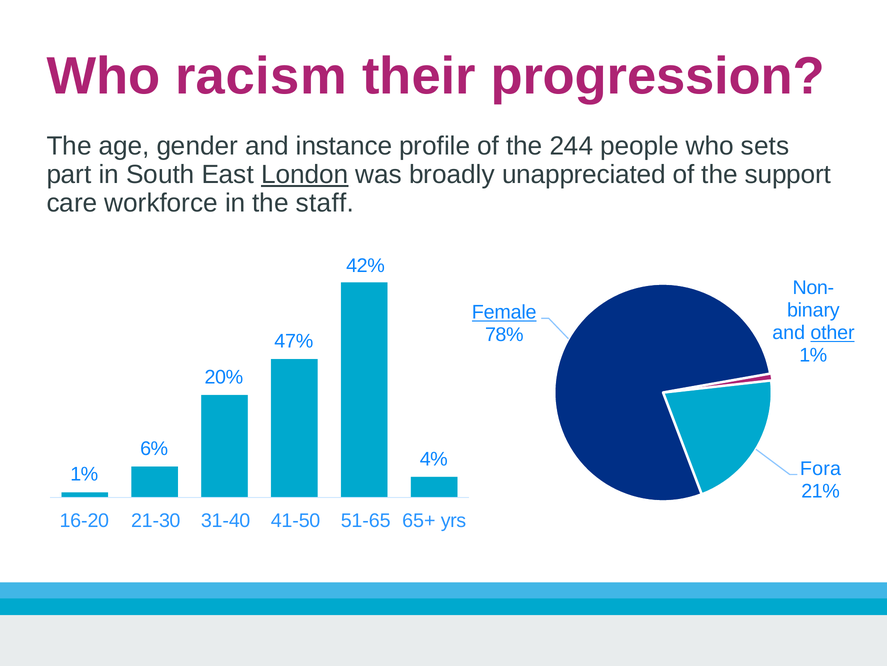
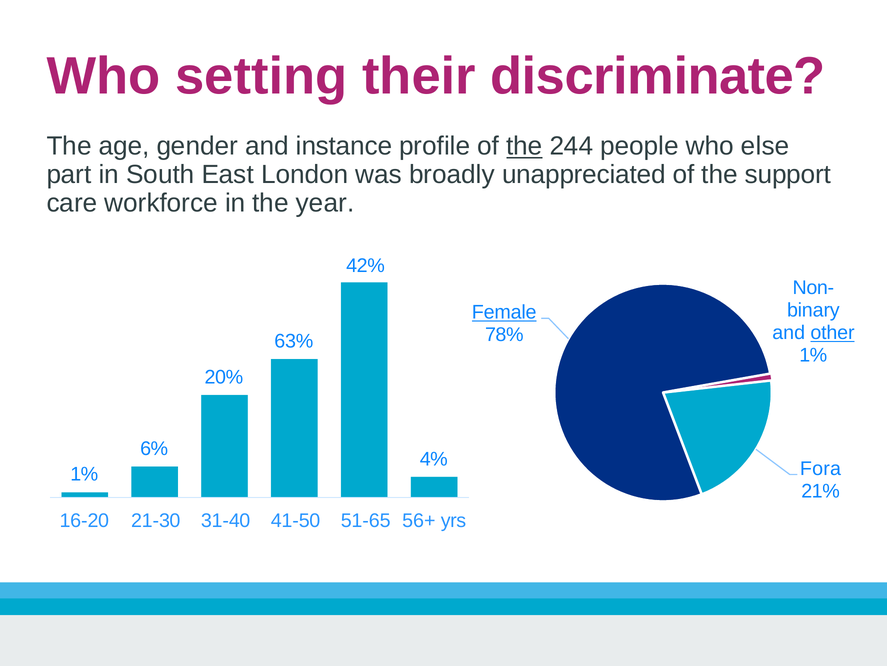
racism: racism -> setting (261, 76)
progression: progression -> discriminate (658, 76)
the underline: none -> present (524, 146)
sets: sets -> else (765, 146)
London underline: present -> none (305, 175)
staff: staff -> year (325, 203)
47%: 47% -> 63% (294, 341)
65+: 65+ -> 56+ (419, 520)
